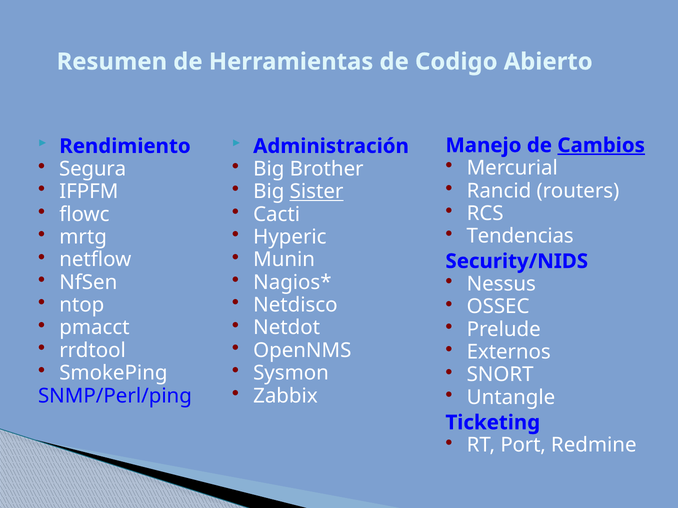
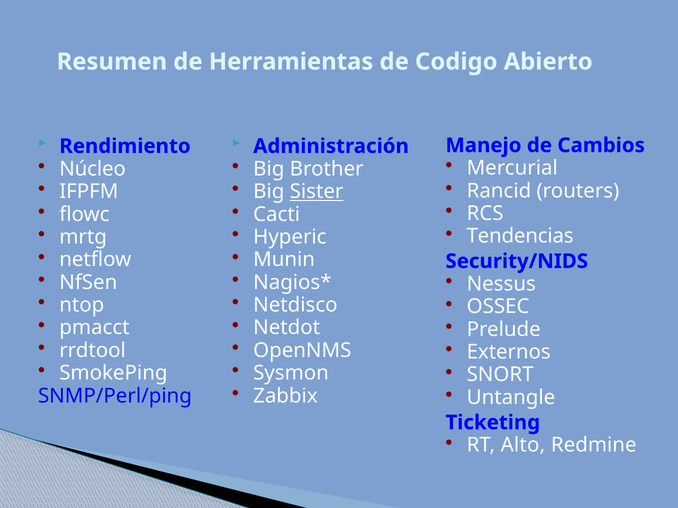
Cambios underline: present -> none (601, 146)
Segura: Segura -> Núcleo (93, 169)
Port: Port -> Alto (523, 446)
